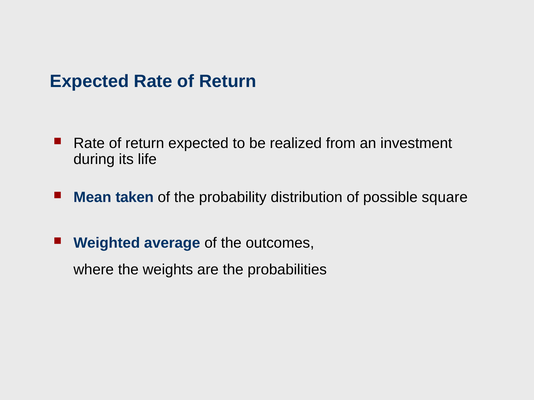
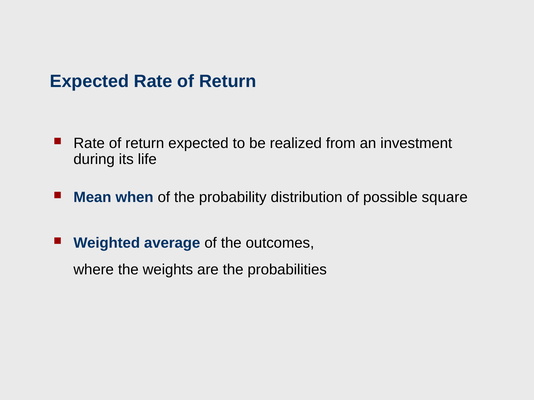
taken: taken -> when (135, 197)
